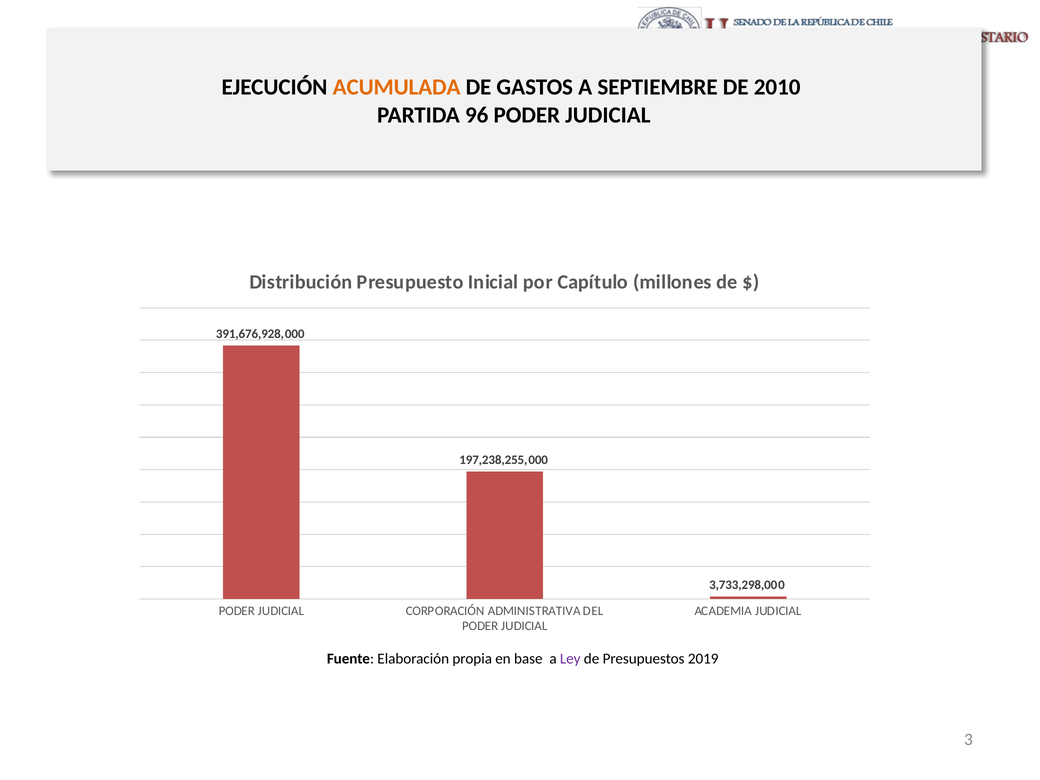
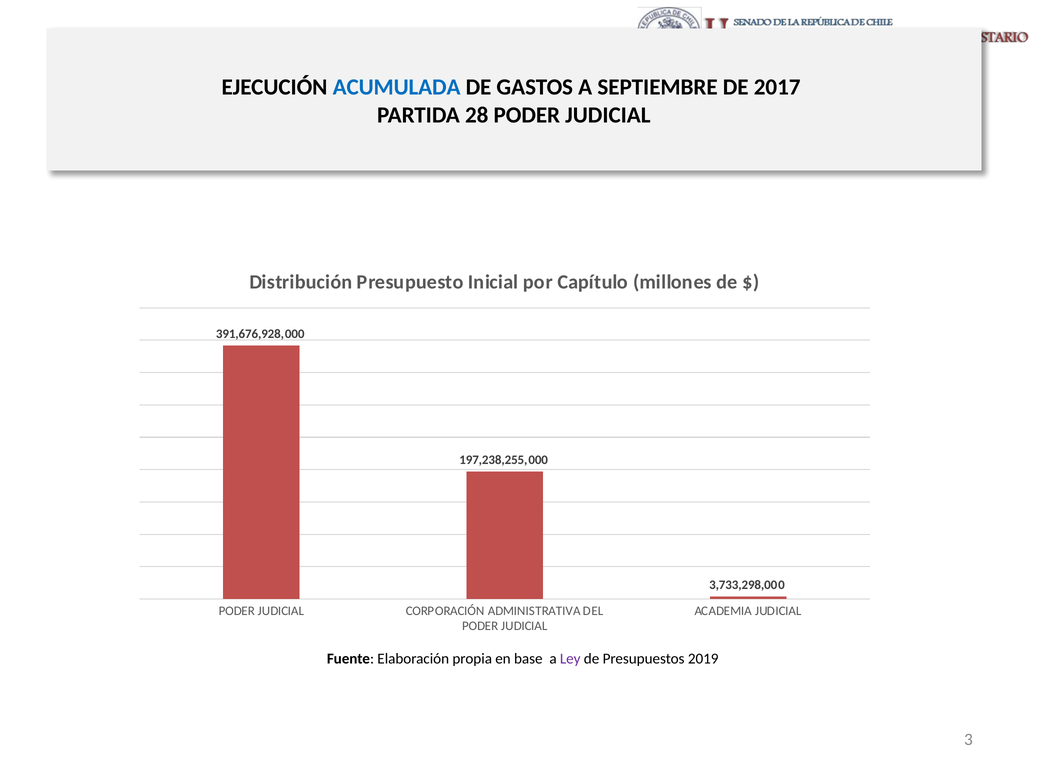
ACUMULADA colour: orange -> blue (397, 87)
2010: 2010 -> 2017 (777, 87)
96: 96 -> 28 (477, 115)
